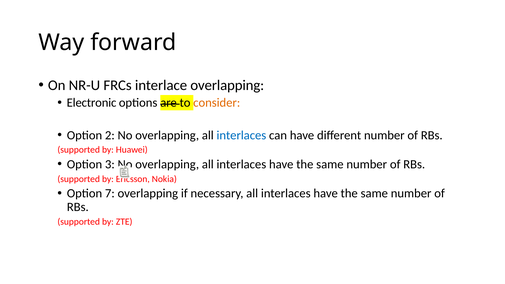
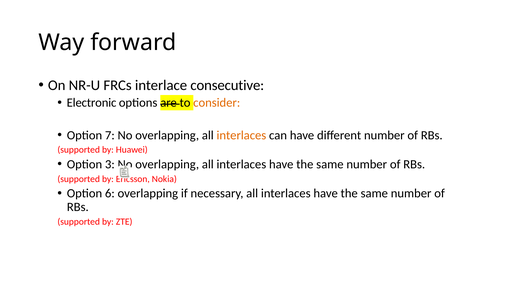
interlace overlapping: overlapping -> consecutive (227, 85)
2: 2 -> 7 (110, 135)
interlaces colour: blue -> orange (241, 135)
7: 7 -> 6 (110, 193)
